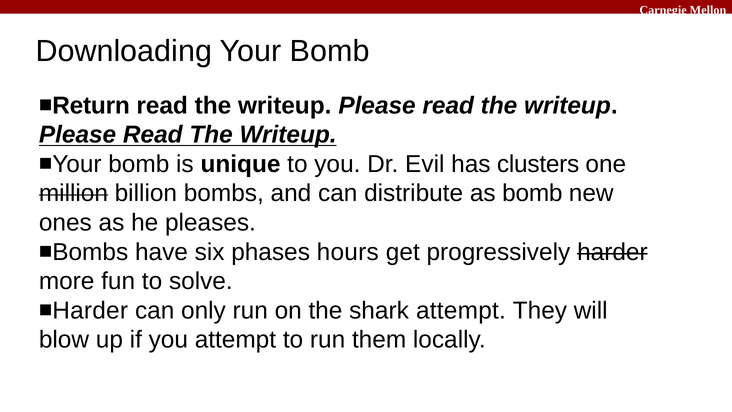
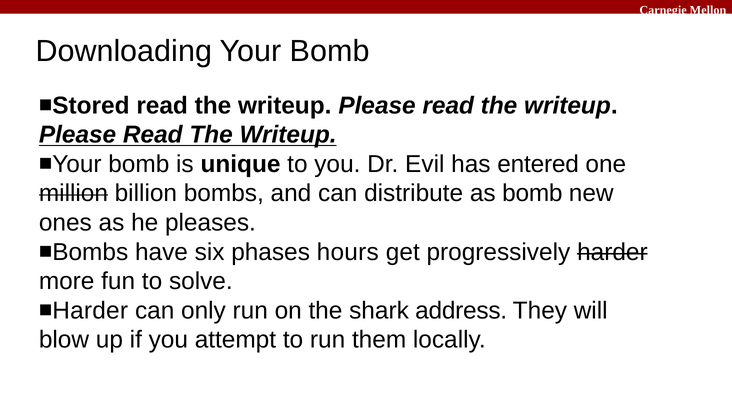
Return: Return -> Stored (91, 105)
clusters: clusters -> entered (538, 164)
shark attempt: attempt -> address (461, 310)
